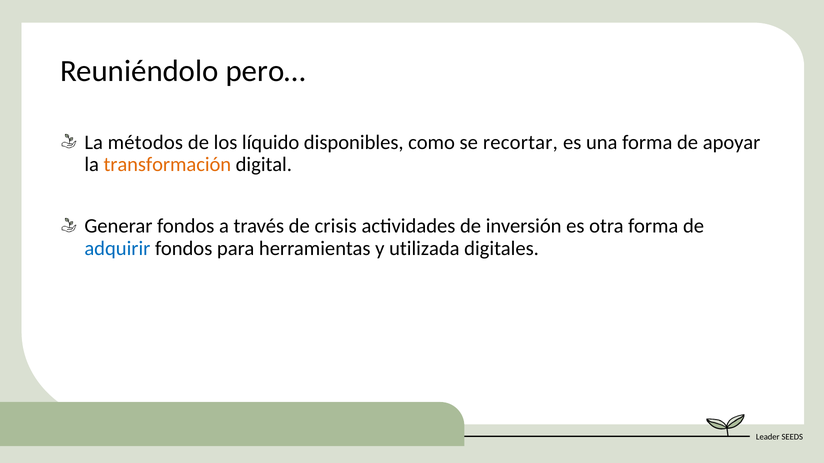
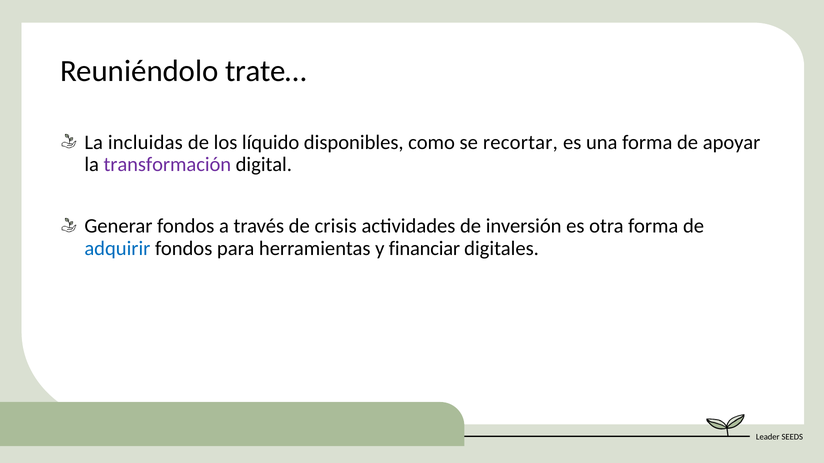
pero…: pero… -> trate… (266, 71)
métodos: métodos -> incluidas (145, 142)
transformación colour: orange -> purple (167, 165)
utilizada: utilizada -> financiar (424, 249)
